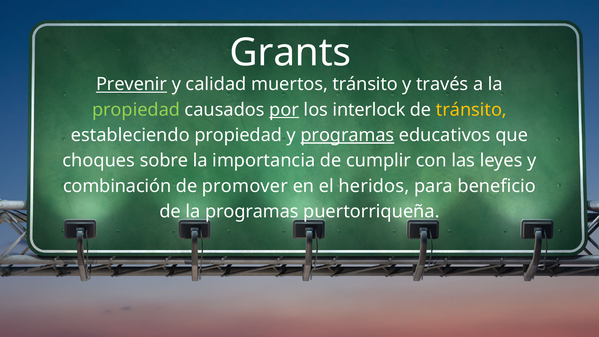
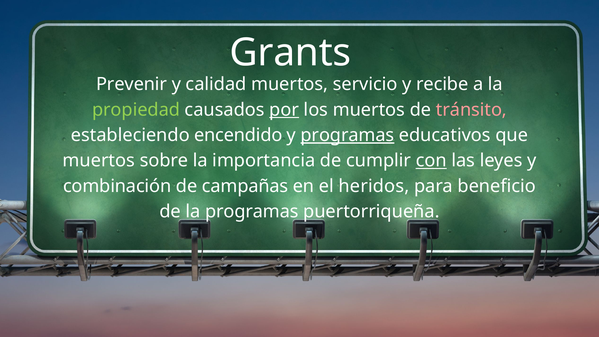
Prevenir underline: present -> none (132, 84)
muertos tránsito: tránsito -> servicio (365, 84)
través: través -> recibe (442, 84)
los interlock: interlock -> muertos (369, 110)
tránsito colour: yellow -> pink (471, 110)
estableciendo propiedad: propiedad -> encendido (238, 135)
choques: choques -> muertos (99, 161)
con underline: none -> present (431, 161)
promover: promover -> campañas (245, 186)
